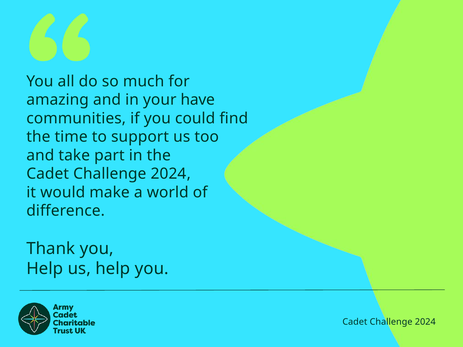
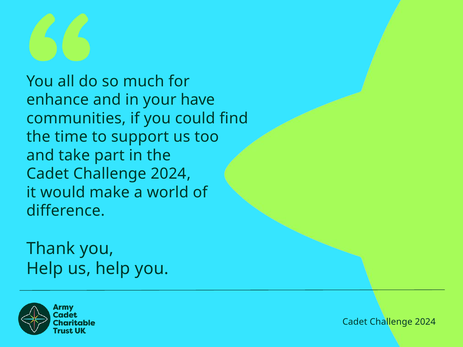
amazing: amazing -> enhance (58, 100)
